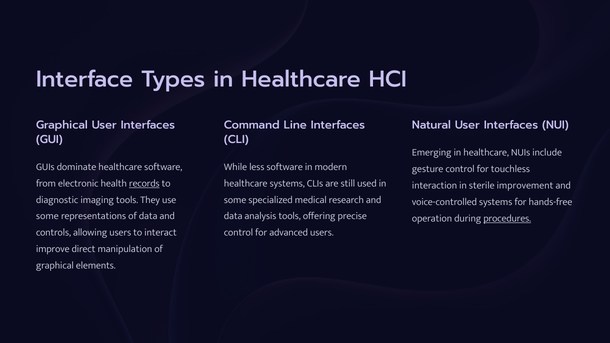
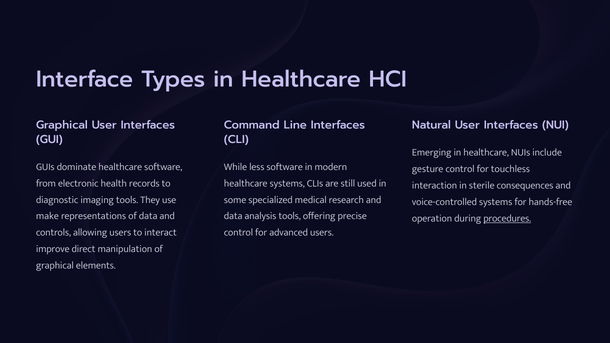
records underline: present -> none (144, 183)
improvement: improvement -> consequences (525, 186)
some: some -> make (47, 216)
